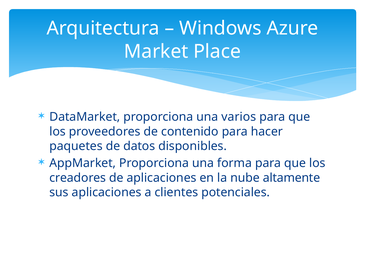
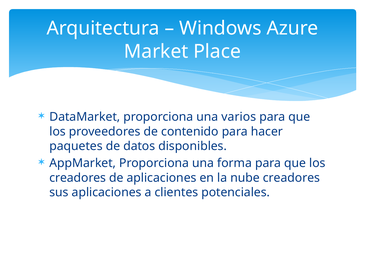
nube altamente: altamente -> creadores (291, 178)
